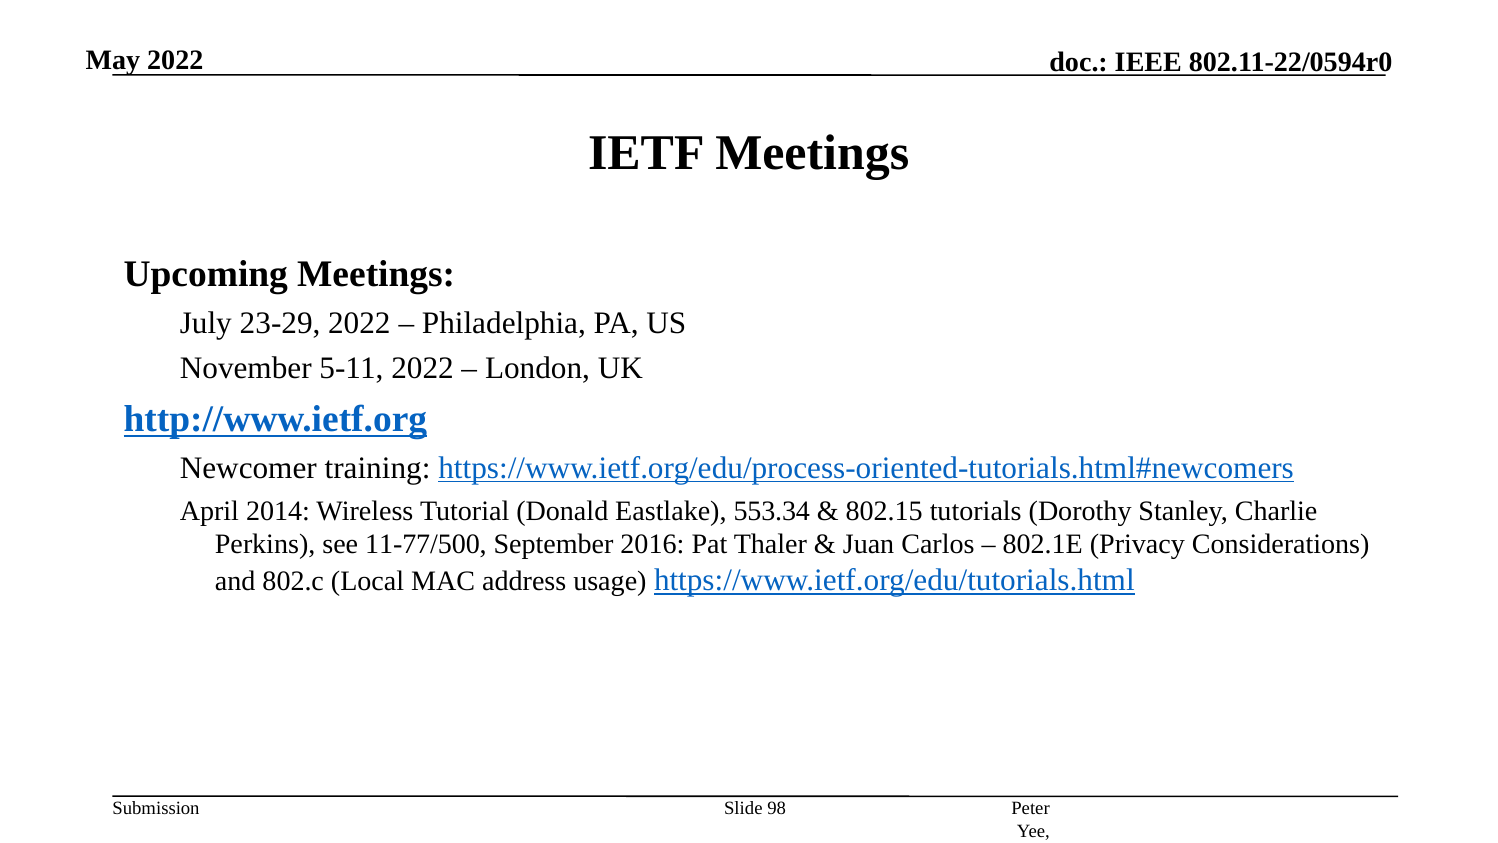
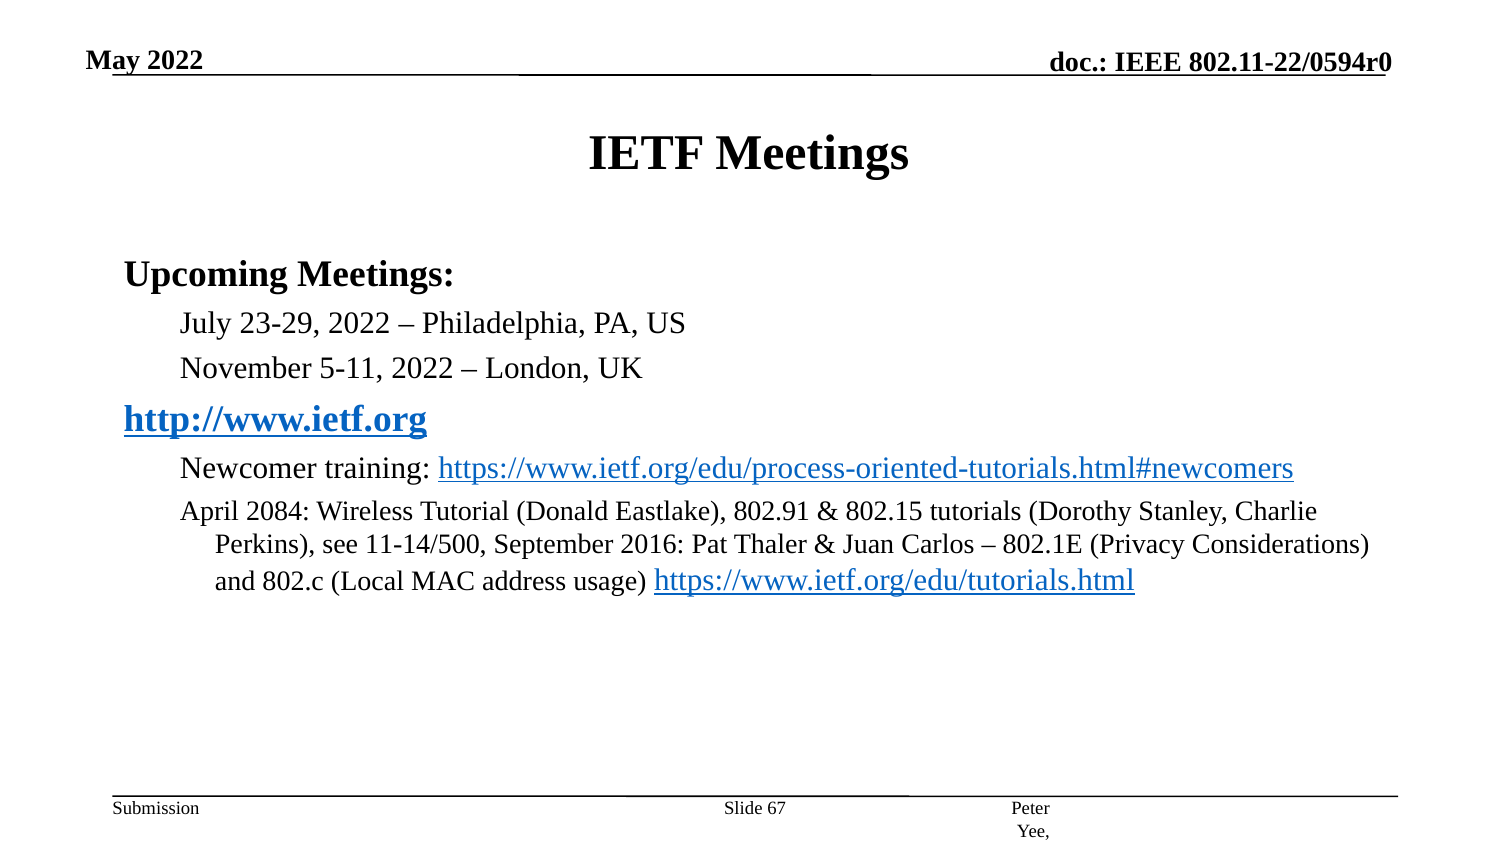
2014: 2014 -> 2084 (278, 511)
553.34: 553.34 -> 802.91 (772, 511)
11-77/500: 11-77/500 -> 11-14/500 (426, 544)
98: 98 -> 67 (777, 808)
